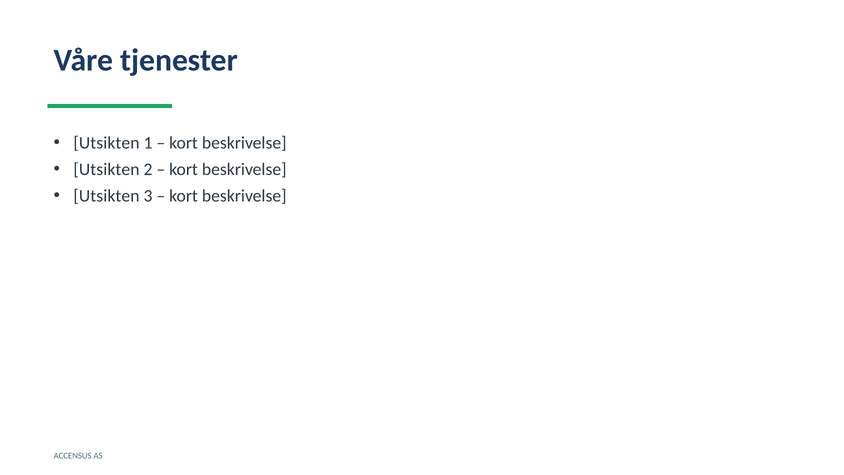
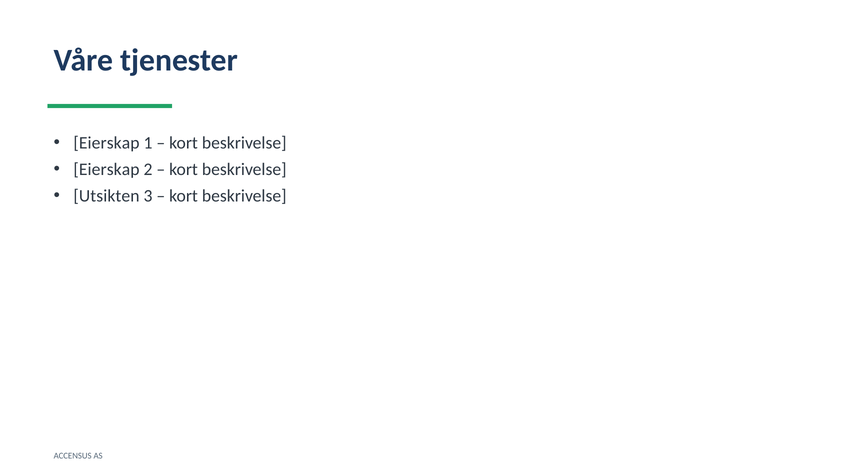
Utsikten: Utsikten -> Eierskap (107, 143)
Utsikten: Utsikten -> Eierskap (107, 169)
